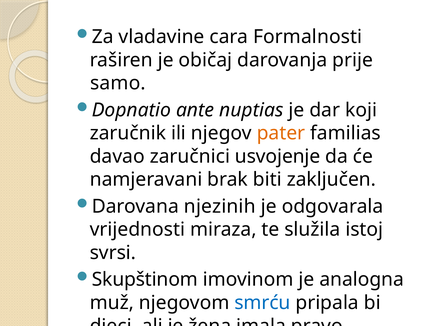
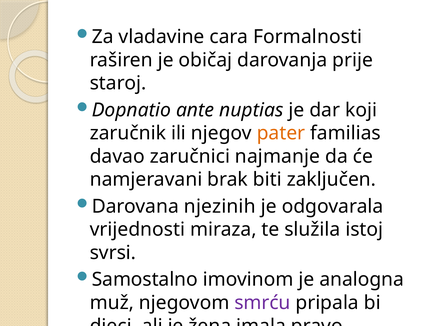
samo: samo -> staroj (118, 83)
usvojenje: usvojenje -> najmanje (278, 156)
Skupštinom: Skupštinom -> Samostalno (145, 279)
smrću colour: blue -> purple (263, 302)
